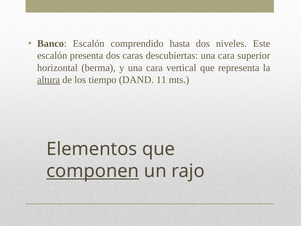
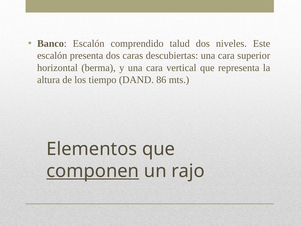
hasta: hasta -> talud (180, 44)
altura underline: present -> none (49, 80)
11: 11 -> 86 (161, 80)
